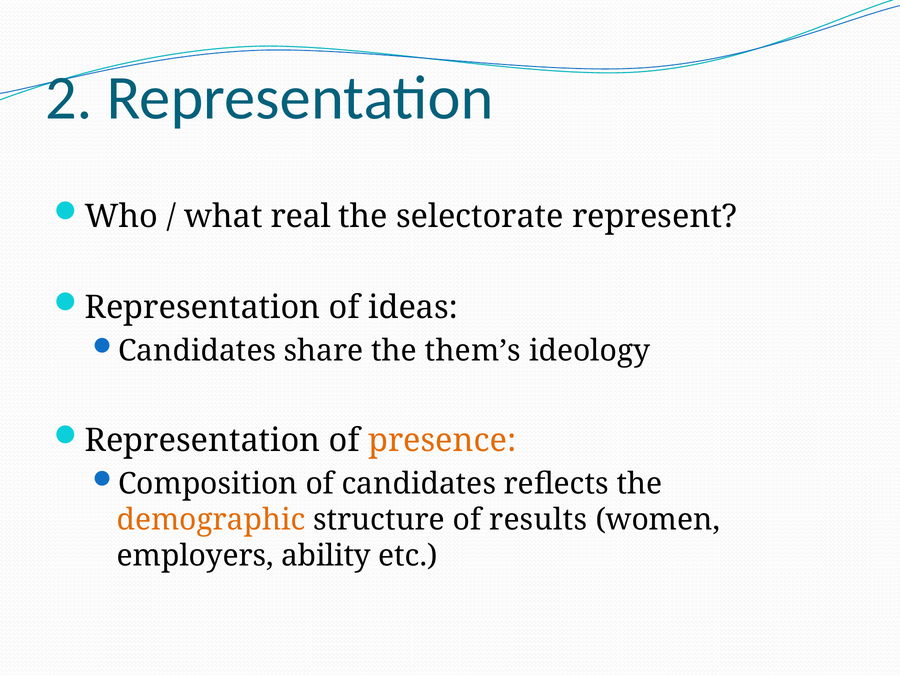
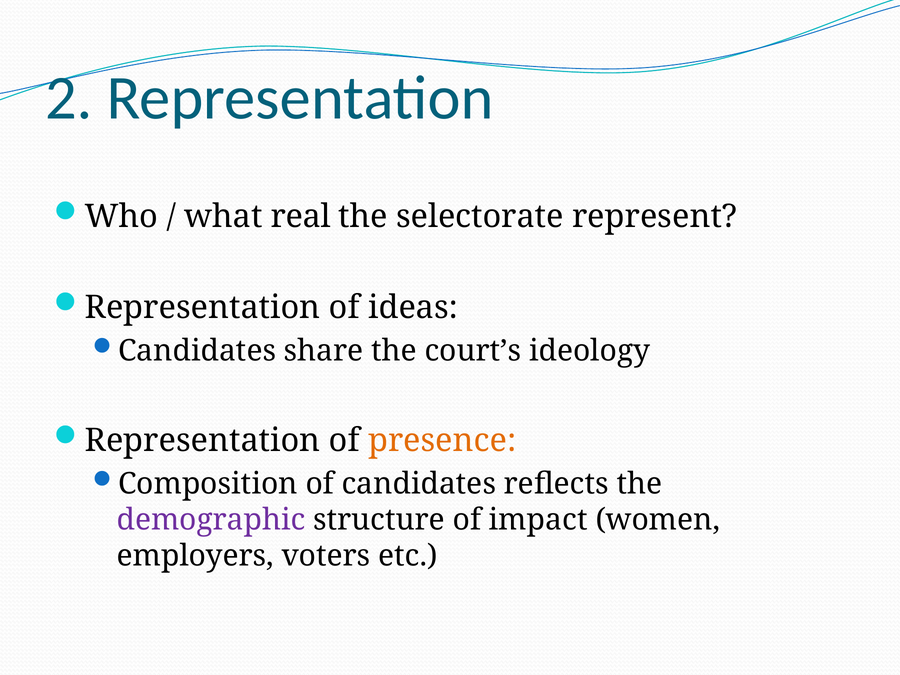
them’s: them’s -> court’s (473, 351)
demographic colour: orange -> purple (211, 520)
results: results -> impact (538, 520)
ability: ability -> voters (326, 556)
